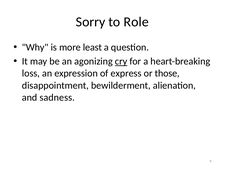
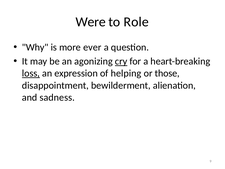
Sorry: Sorry -> Were (91, 22)
least: least -> ever (92, 47)
loss underline: none -> present (31, 73)
express: express -> helping (126, 73)
